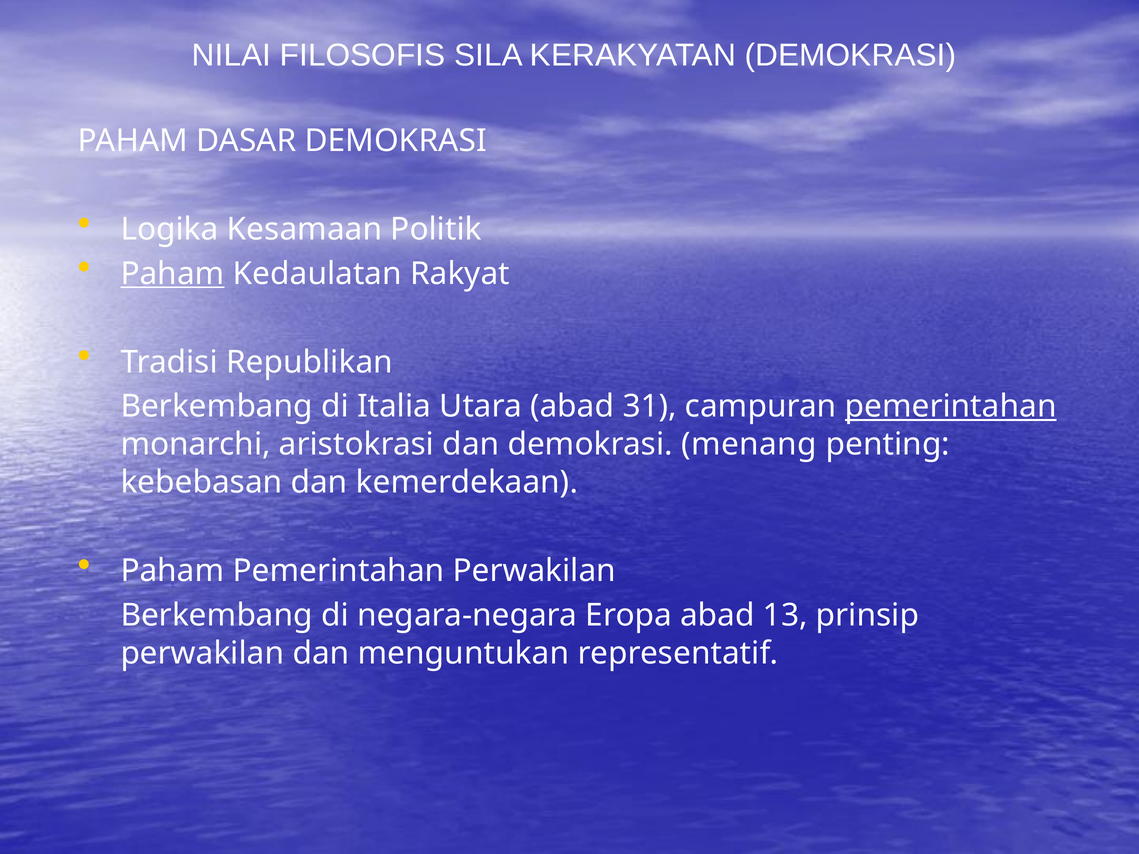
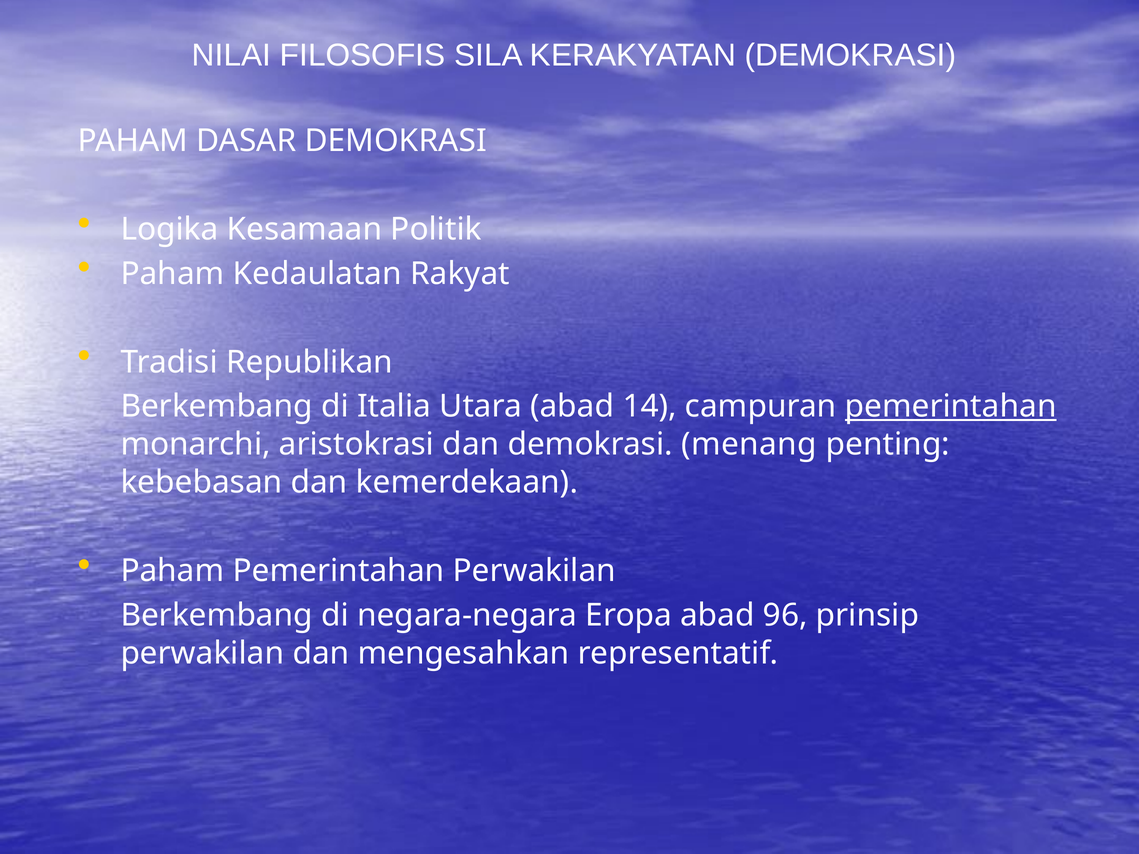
Paham underline: present -> none (172, 274)
31: 31 -> 14 (650, 407)
13: 13 -> 96 (785, 616)
menguntukan: menguntukan -> mengesahkan (464, 653)
